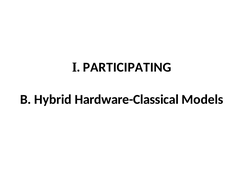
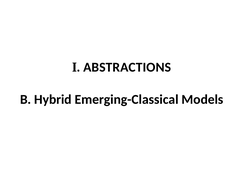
PARTICIPATING: PARTICIPATING -> ABSTRACTIONS (127, 67)
Hardware-Classical: Hardware-Classical -> Emerging-Classical (127, 100)
